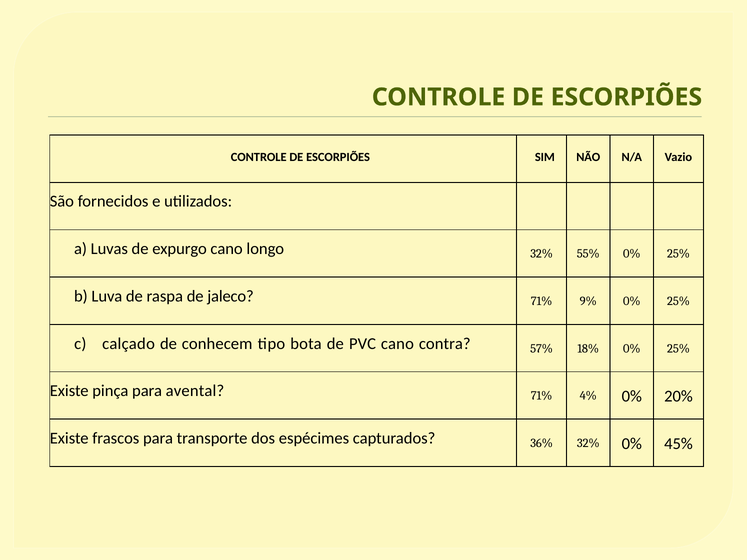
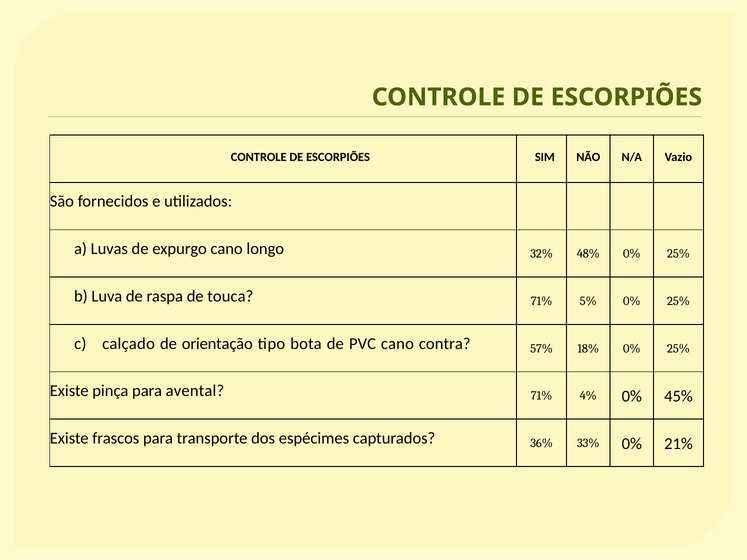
55%: 55% -> 48% (588, 254)
jaleco: jaleco -> touca (230, 296)
9%: 9% -> 5% (588, 301)
conhecem: conhecem -> orientação (217, 344)
20%: 20% -> 45% (678, 397)
36% 32%: 32% -> 33% (588, 443)
45%: 45% -> 21% (678, 444)
